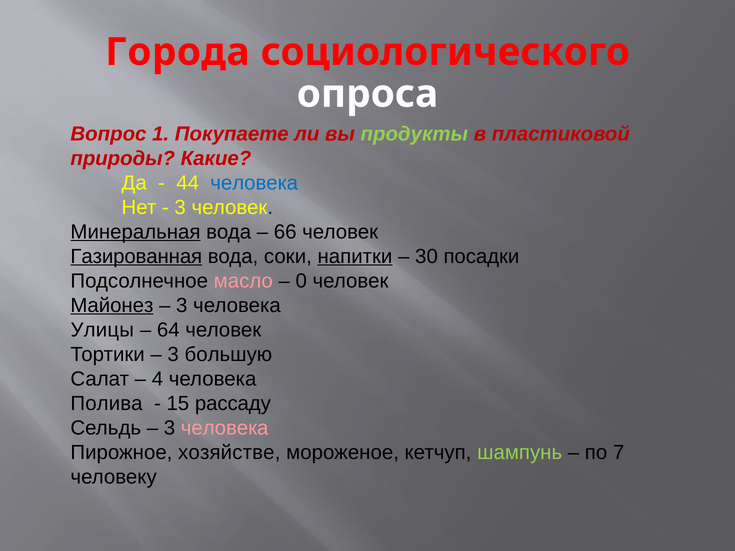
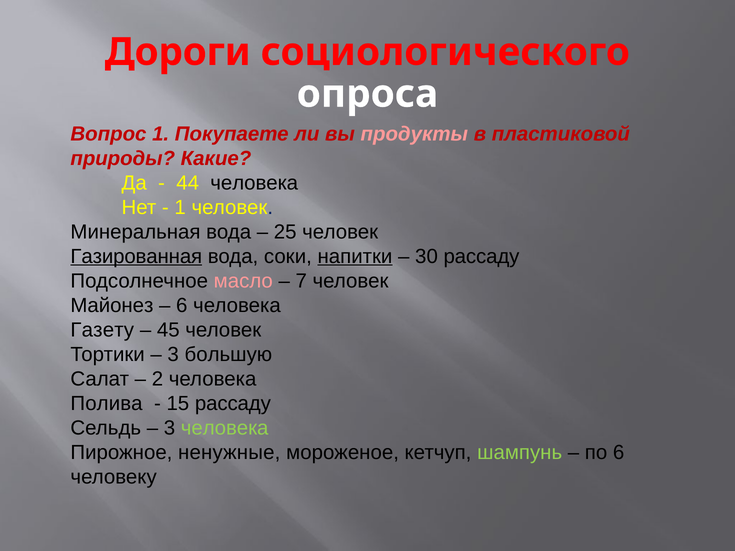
Города: Города -> Дороги (178, 52)
продукты colour: light green -> pink (414, 134)
человека colour: blue -> black (254, 183)
3: 3 -> 1 (180, 207)
Минеральная underline: present -> none (136, 232)
66: 66 -> 25 (285, 232)
30 посадки: посадки -> рассаду (481, 256)
0: 0 -> 7 (301, 281)
Майонез underline: present -> none (112, 305)
3: 3 -> 6 (182, 305)
Улицы: Улицы -> Газету (102, 330)
64: 64 -> 45 (168, 330)
4: 4 -> 2 (157, 379)
человека colour: pink -> light green (225, 428)
хозяйстве: хозяйстве -> ненужные (229, 453)
по 7: 7 -> 6 (619, 453)
